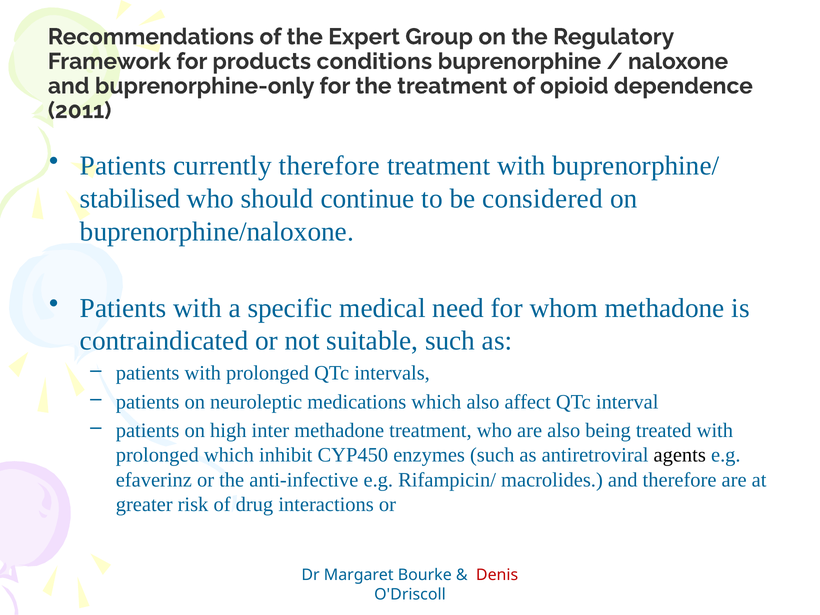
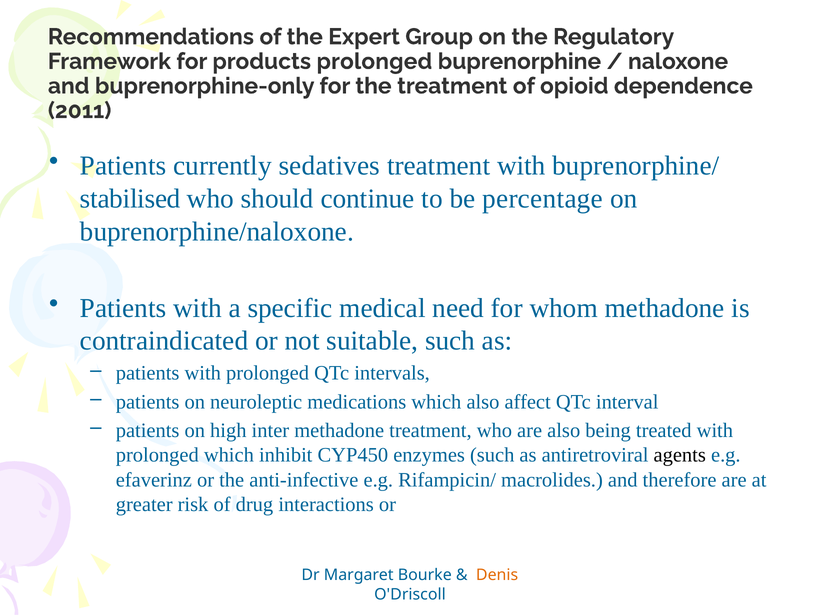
products conditions: conditions -> prolonged (374, 61)
currently therefore: therefore -> sedatives (329, 166)
considered: considered -> percentage (543, 199)
Denis colour: red -> orange (497, 575)
